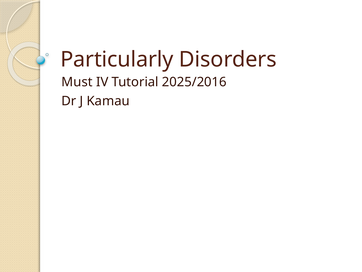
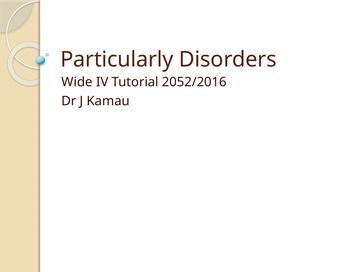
Must: Must -> Wide (77, 82)
2025/2016: 2025/2016 -> 2052/2016 (194, 82)
